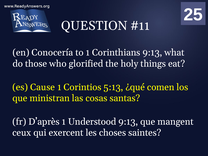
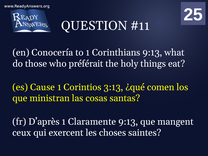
glorified: glorified -> préférait (86, 64)
5:13: 5:13 -> 3:13 (113, 87)
Understood: Understood -> Claramente (92, 122)
